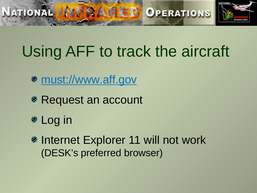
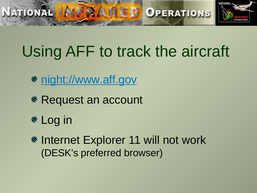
must://www.aff.gov: must://www.aff.gov -> night://www.aff.gov (89, 80)
